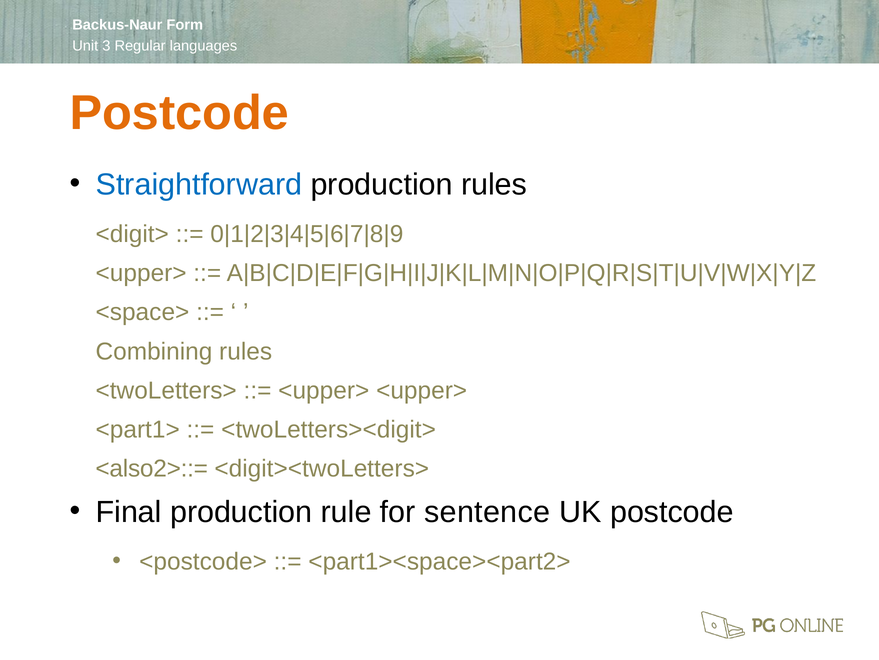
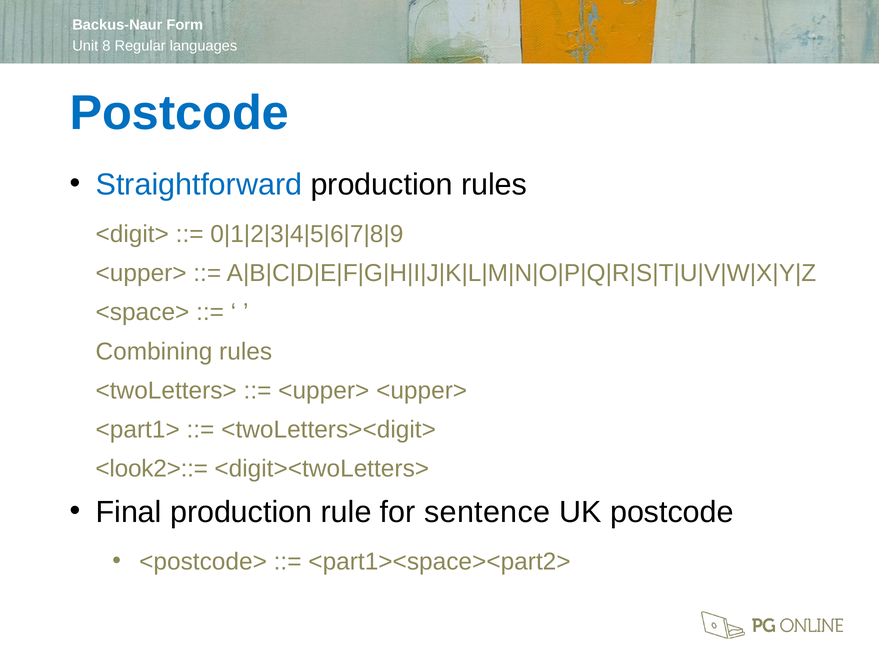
3: 3 -> 8 (106, 46)
Postcode colour: orange -> blue (179, 113)
<also2>::=: <also2>::= -> <look2>::= (152, 468)
